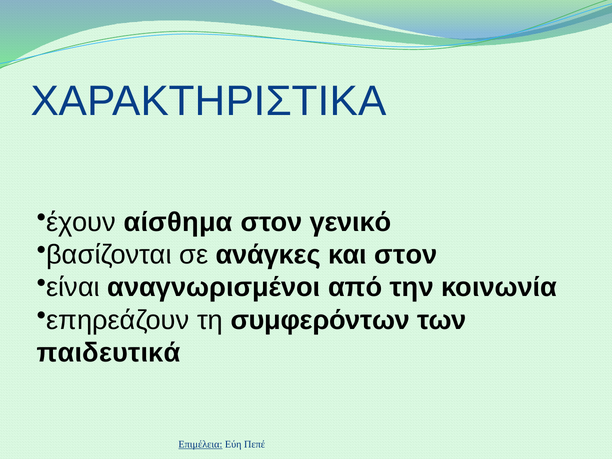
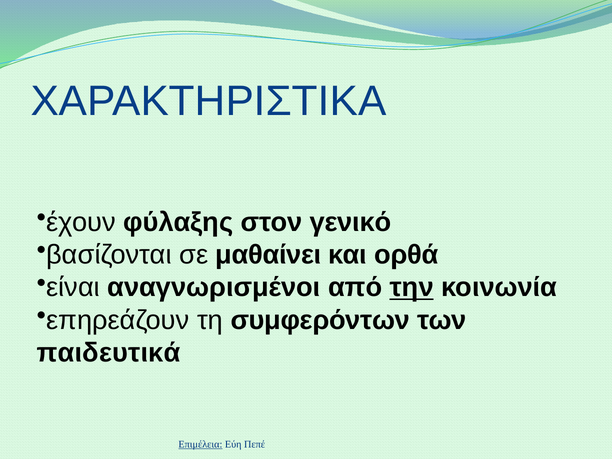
αίσθημα: αίσθημα -> φύλαξης (178, 222)
ανάγκες: ανάγκες -> μαθαίνει (268, 255)
και στον: στον -> ορθά (406, 255)
την underline: none -> present (412, 287)
